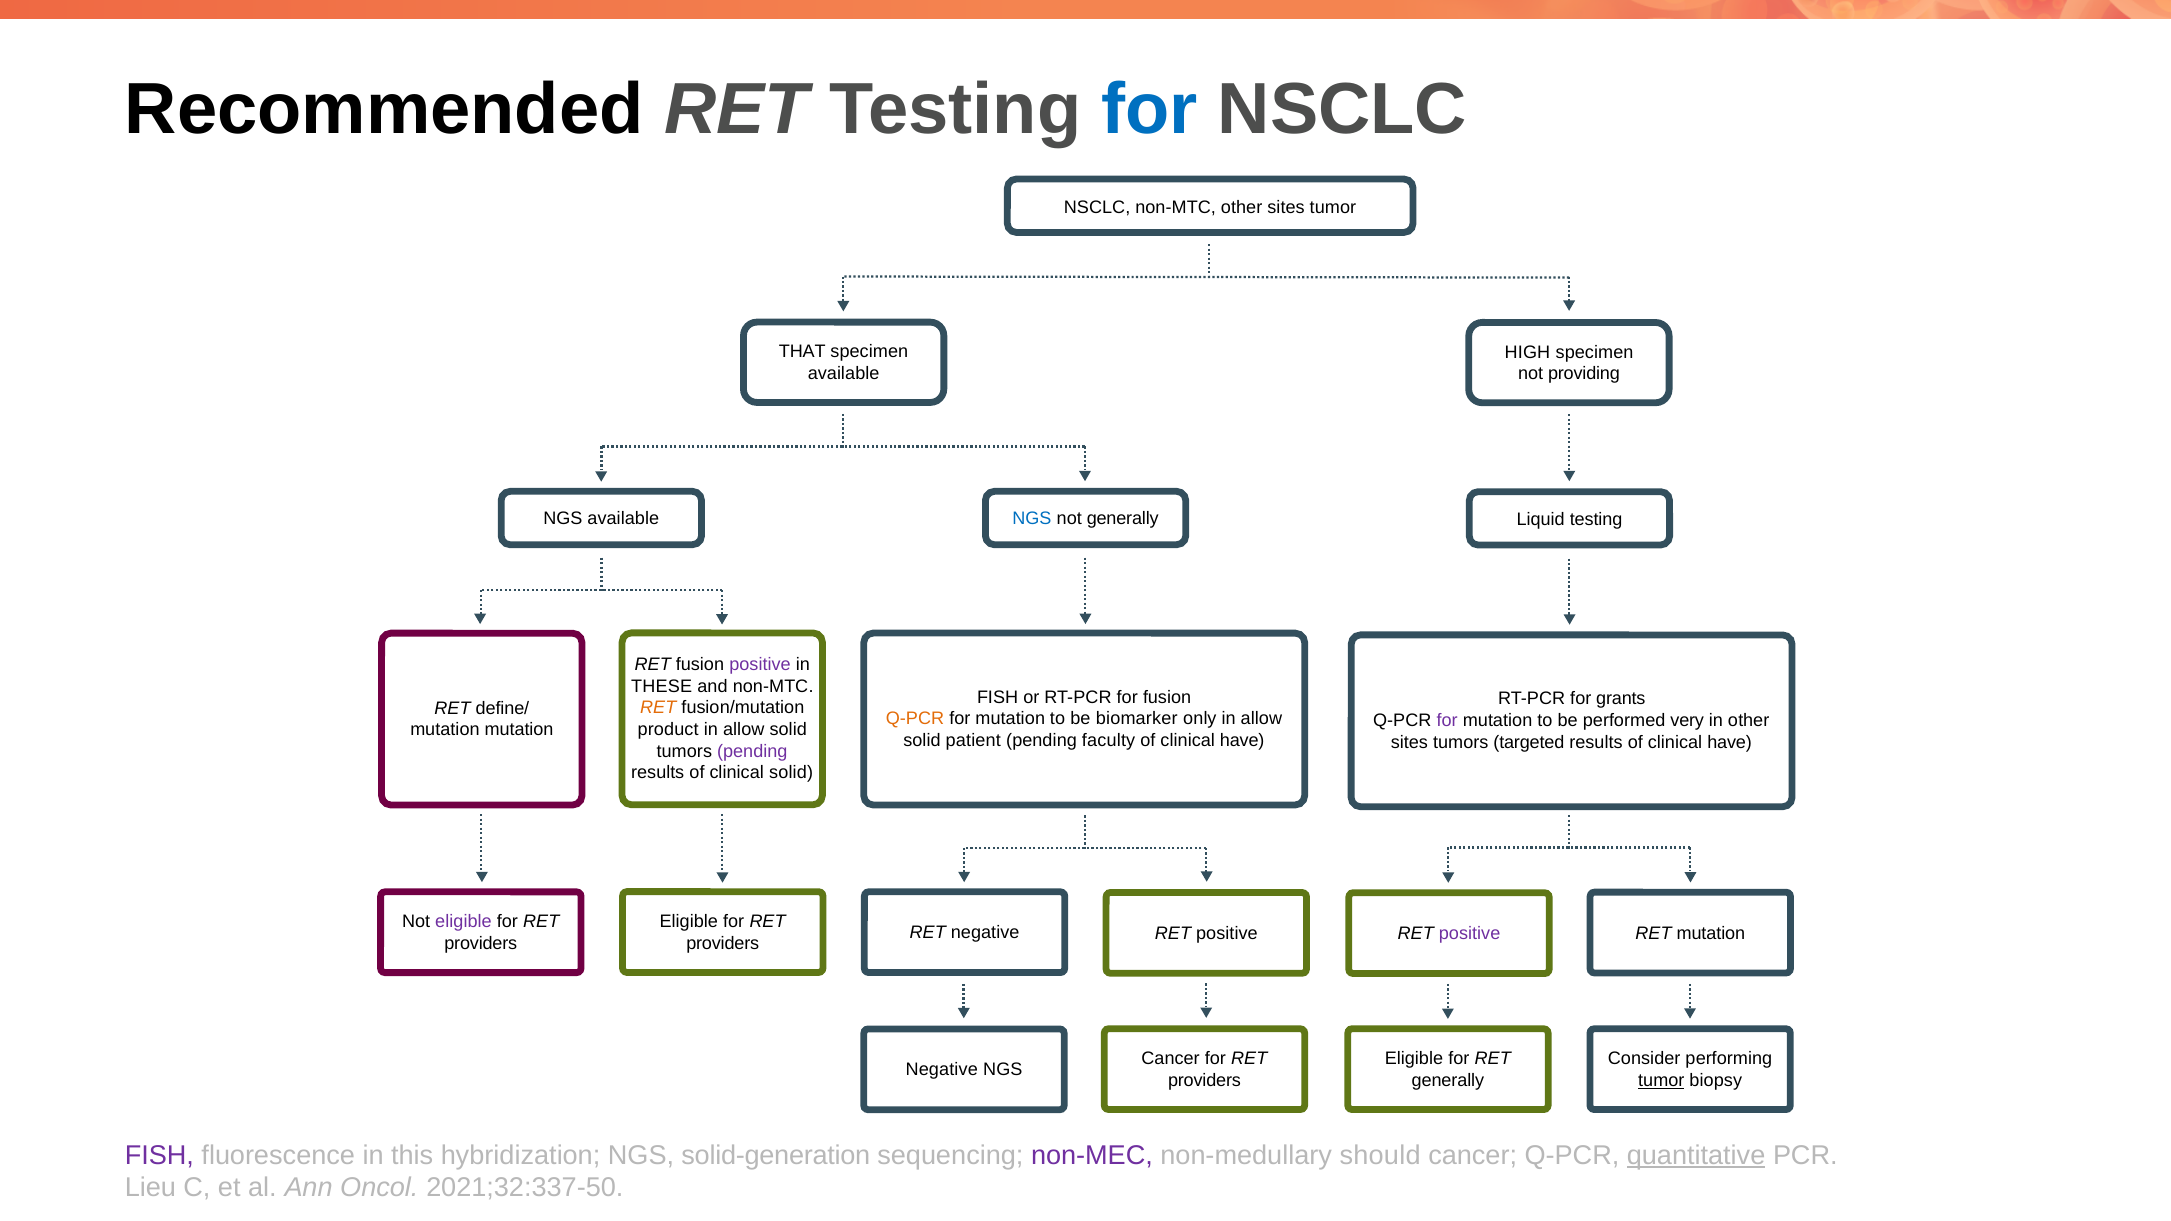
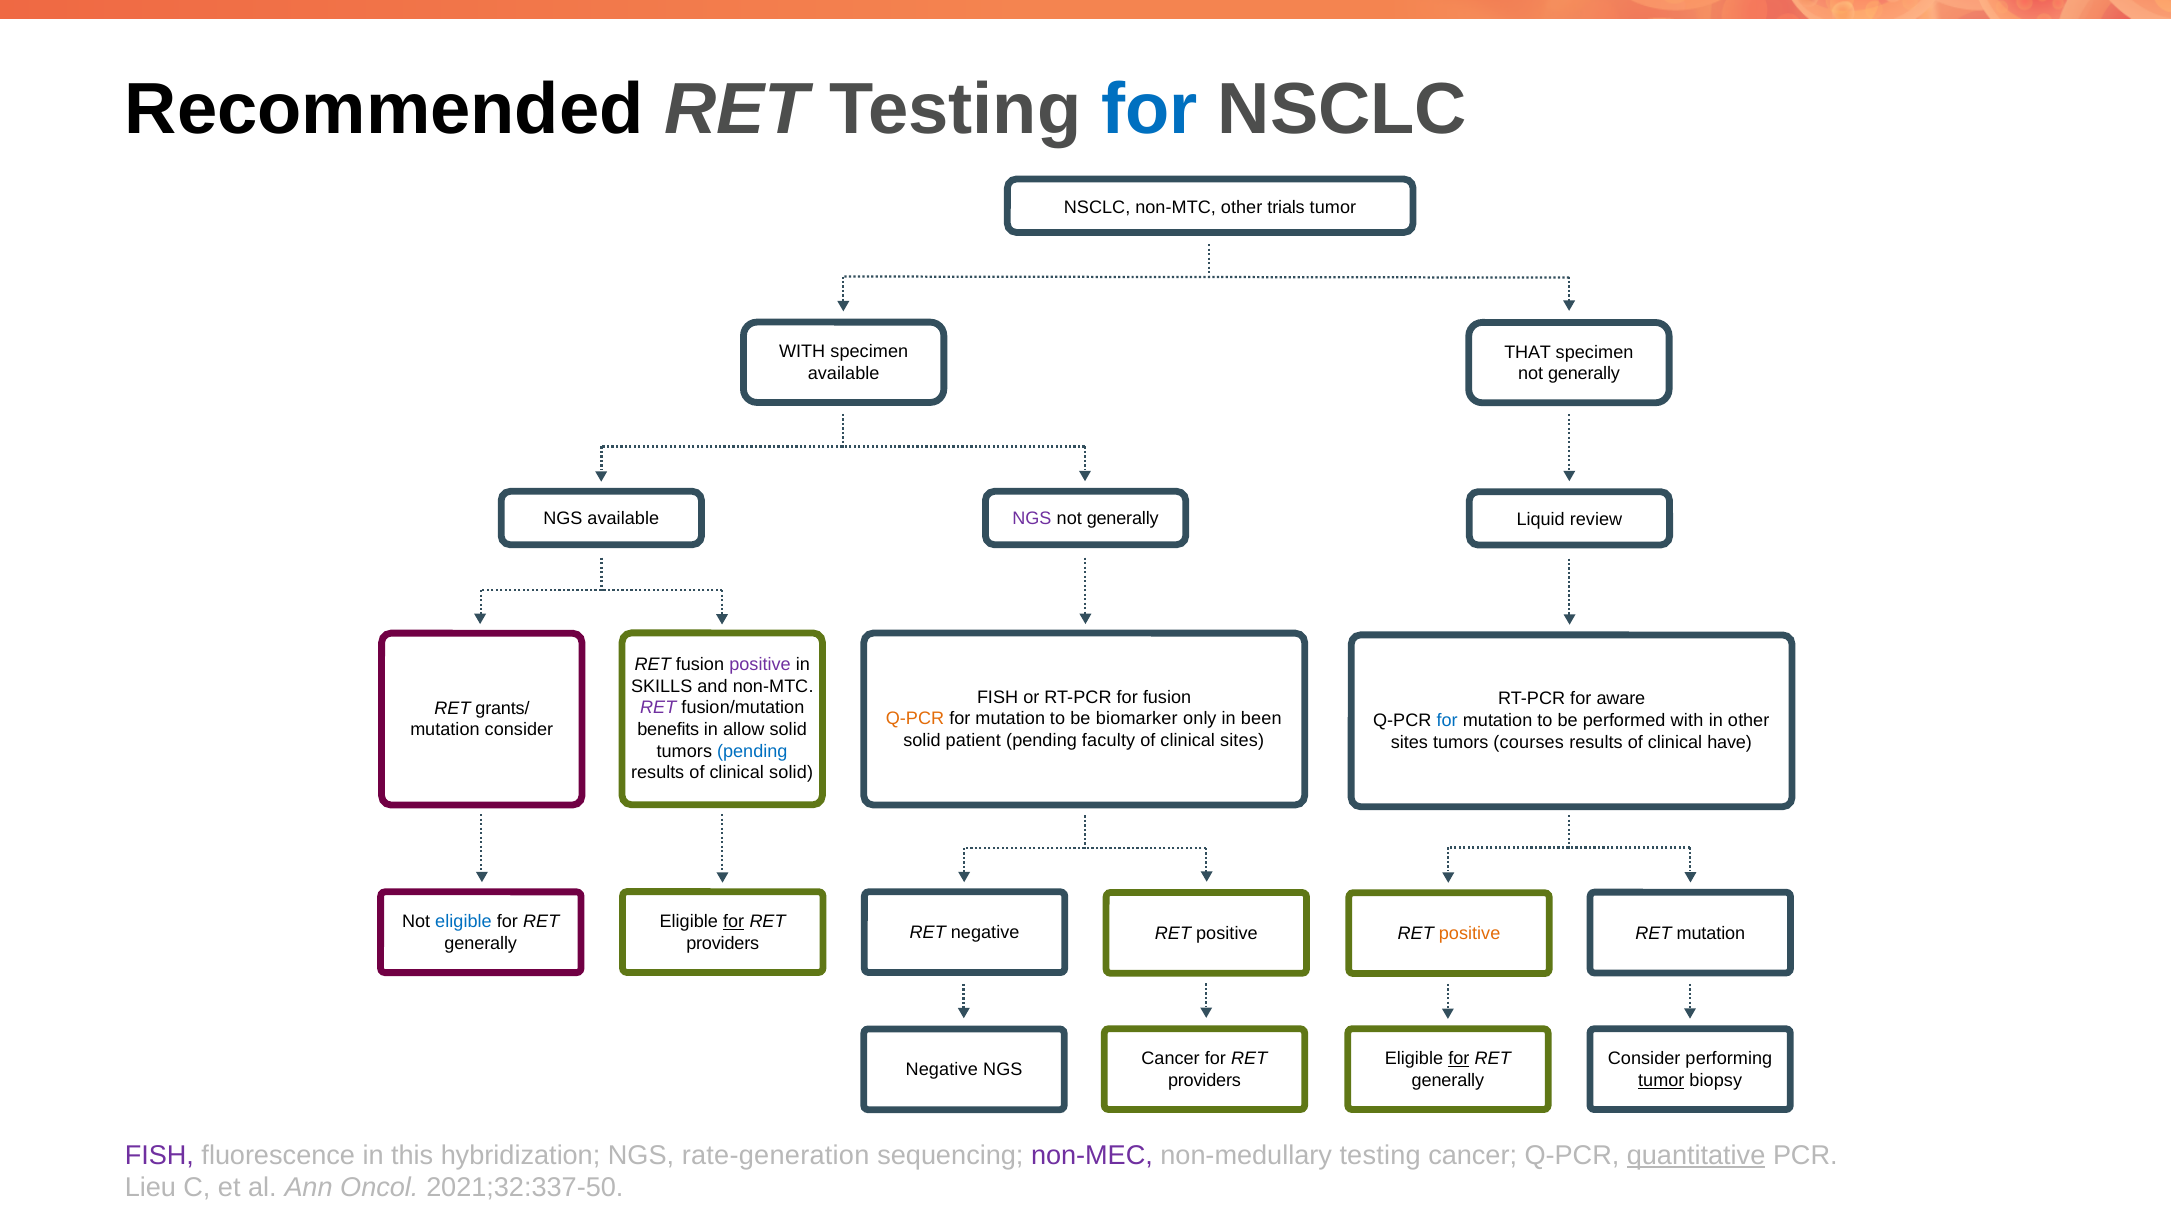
non-MTC other sites: sites -> trials (1286, 208)
THAT: THAT -> WITH (802, 352)
HIGH: HIGH -> THAT (1528, 352)
providing: providing -> generally (1584, 374)
NGS colour: blue -> purple (1032, 519)
Liquid testing: testing -> review (1596, 519)
THESE: THESE -> SKILLS (662, 686)
grants: grants -> aware (1621, 699)
RET colour: orange -> purple (658, 708)
define/: define/ -> grants/ (502, 708)
only in allow: allow -> been (1261, 719)
for colour: purple -> blue (1447, 721)
performed very: very -> with (1687, 721)
product: product -> benefits (668, 730)
mutation: mutation -> consider (519, 730)
have: have -> sites (1242, 741)
targeted: targeted -> courses (1529, 742)
pending colour: purple -> blue (752, 751)
for underline: none -> present (734, 922)
eligible colour: purple -> blue (463, 922)
positive colour: purple -> orange (1470, 934)
providers: providers -> generally (481, 944)
for underline: none -> present (1459, 1059)
solid-generation: solid-generation -> rate-generation (776, 1155)
non-medullary should: should -> testing (1380, 1155)
